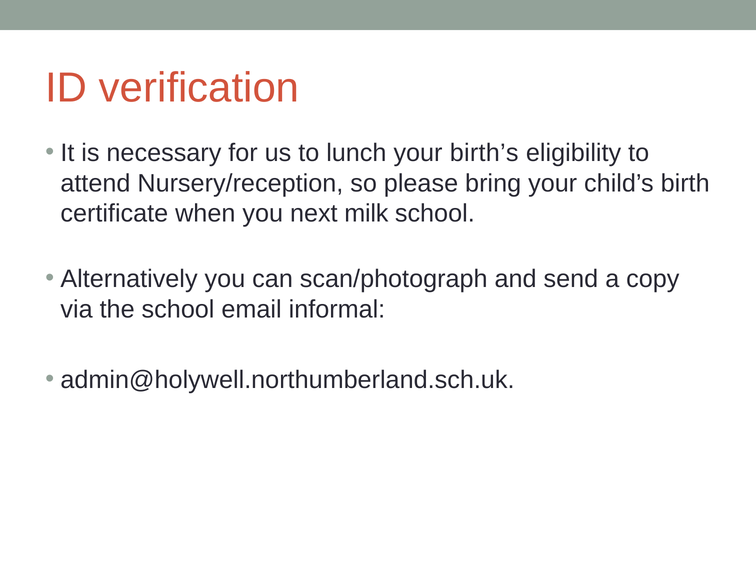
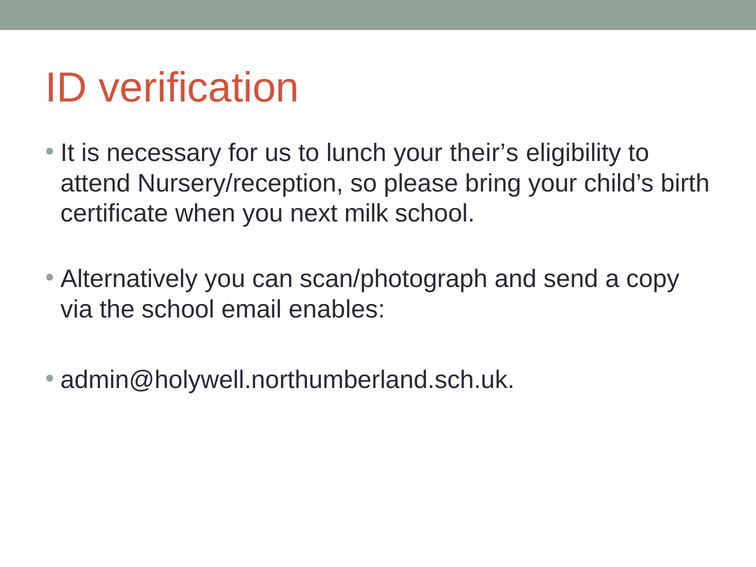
birth’s: birth’s -> their’s (484, 153)
informal: informal -> enables (337, 309)
